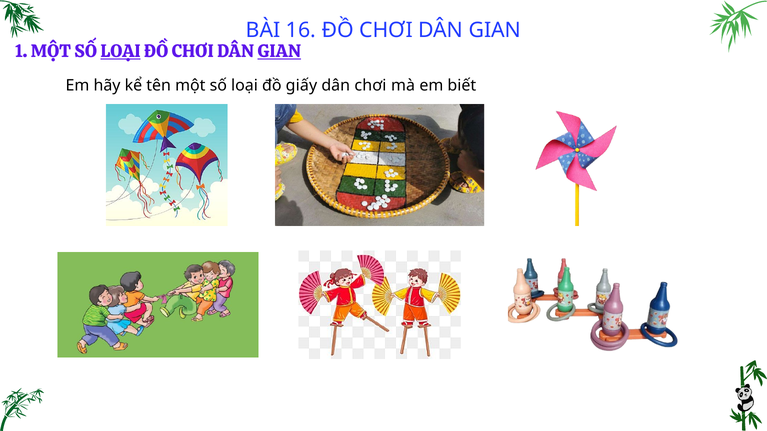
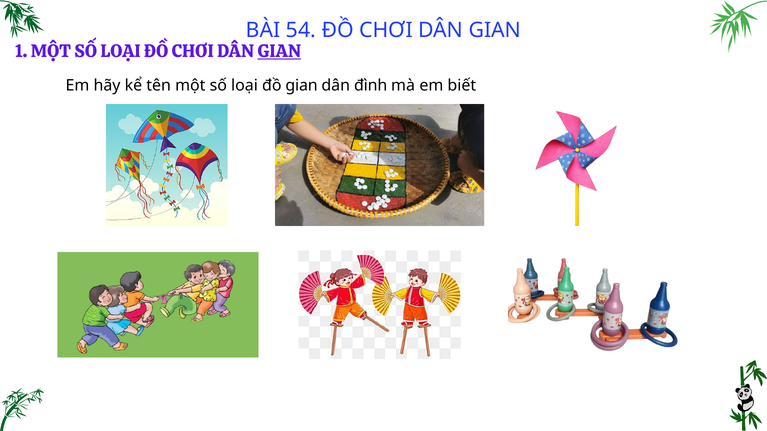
16: 16 -> 54 (301, 30)
LOẠI underline: present -> none (121, 51)
đồ giấy: giấy -> gian (302, 86)
dân chơi: chơi -> đình (371, 86)
